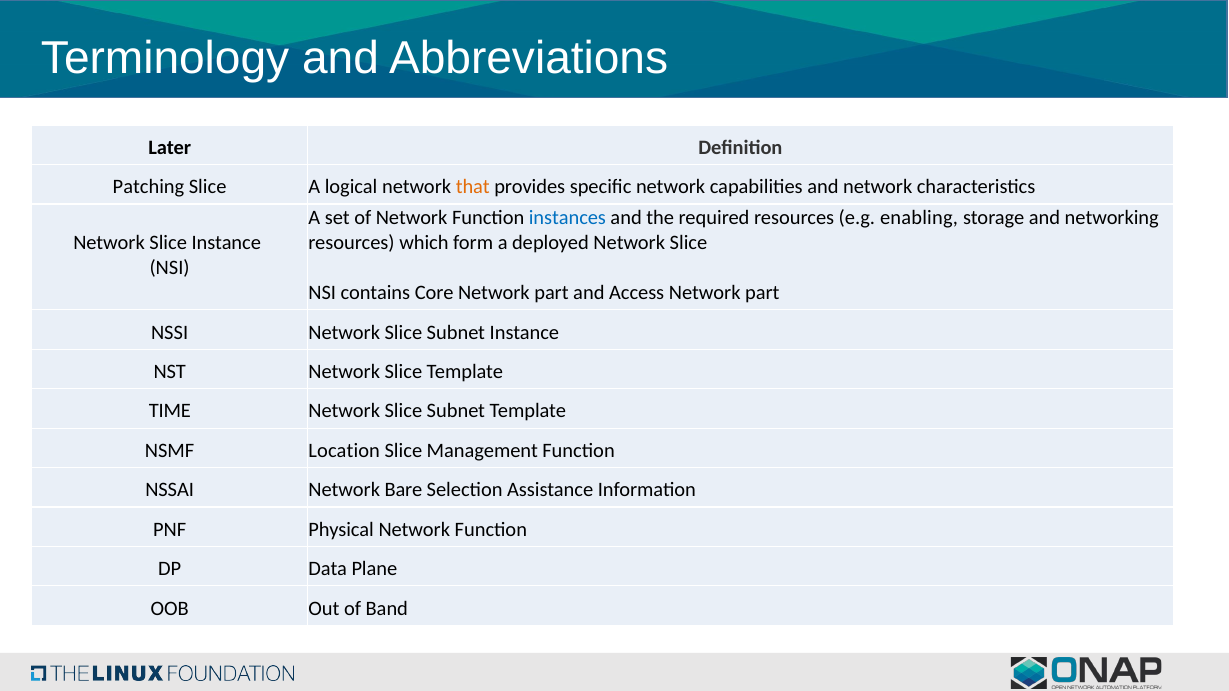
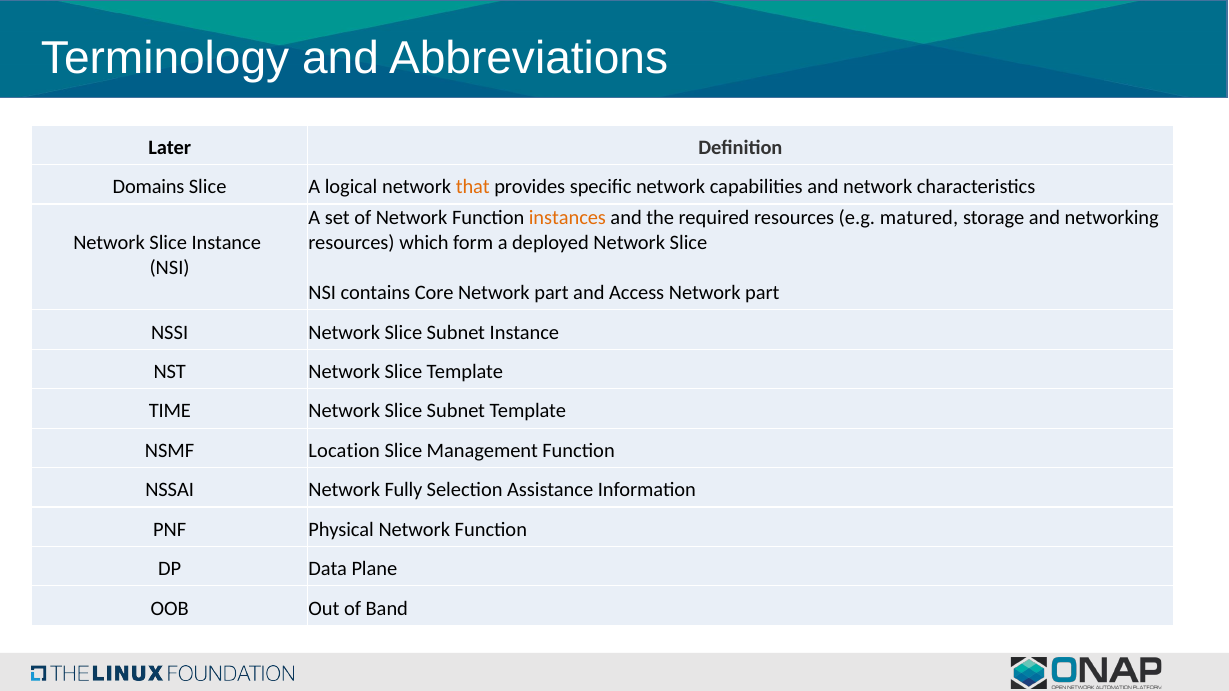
Patching: Patching -> Domains (149, 187)
instances colour: blue -> orange (567, 218)
enabling: enabling -> matured (919, 218)
Bare: Bare -> Fully (403, 490)
